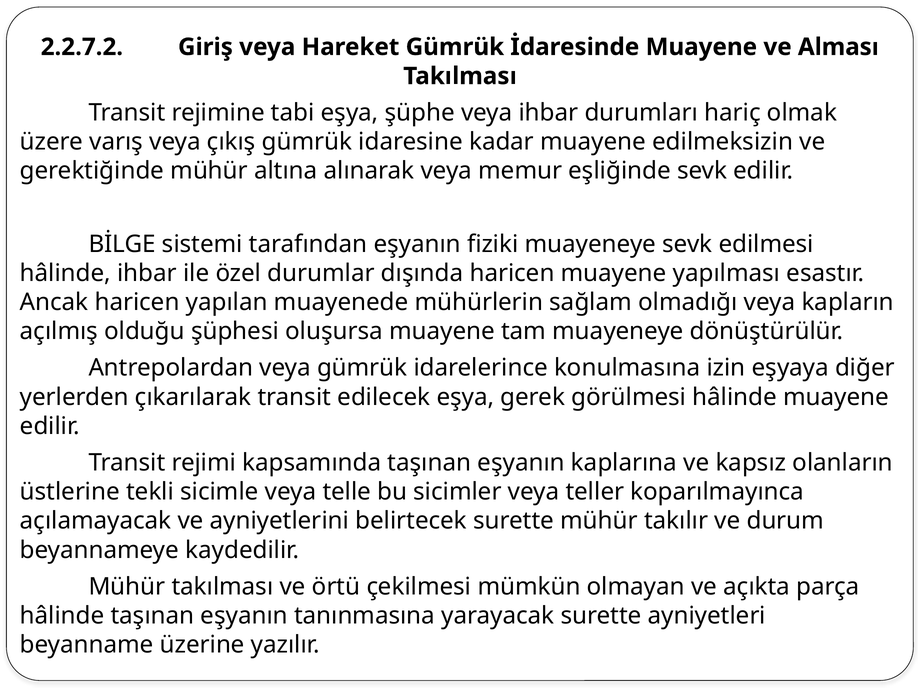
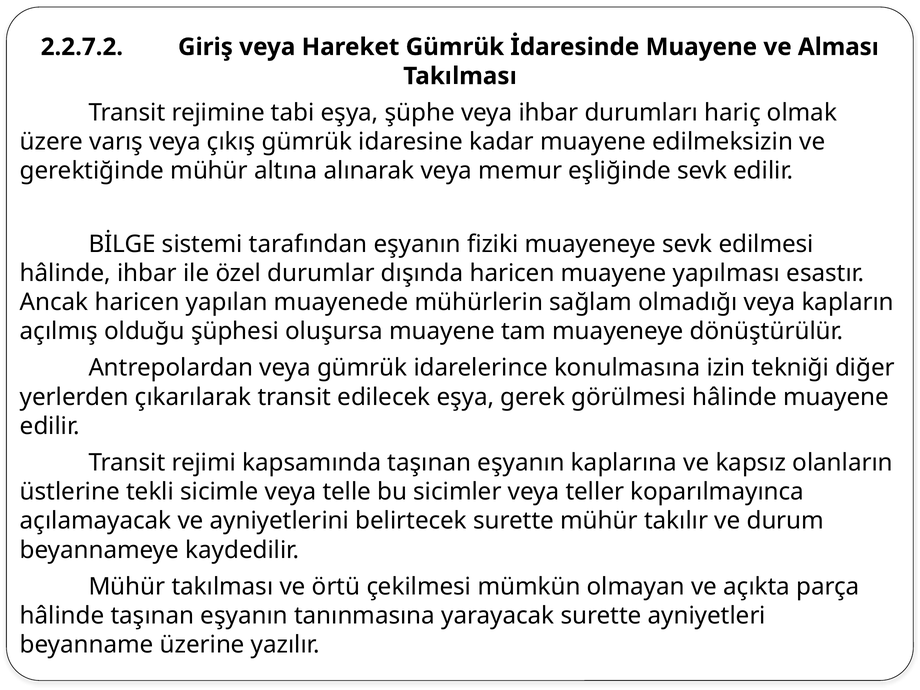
eşyaya: eşyaya -> tekniği (790, 368)
